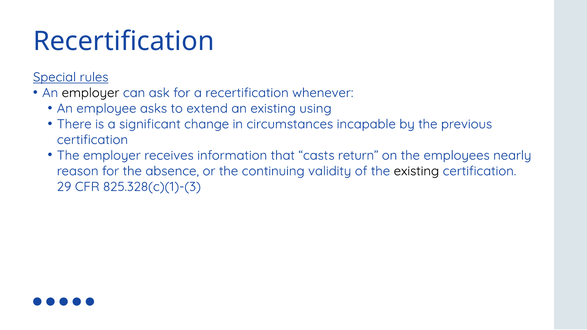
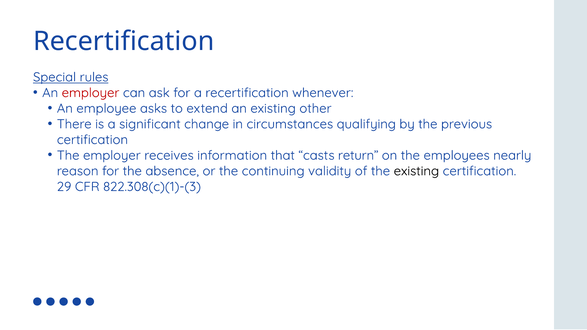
employer colour: black -> red (91, 93)
using: using -> other (315, 108)
incapable: incapable -> qualifying (366, 124)
825.328(c)(1)-(3: 825.328(c)(1)-(3 -> 822.308(c)(1)-(3 (152, 187)
